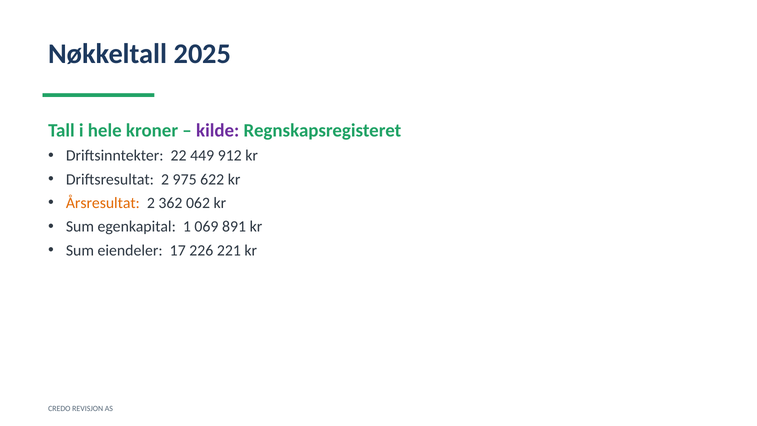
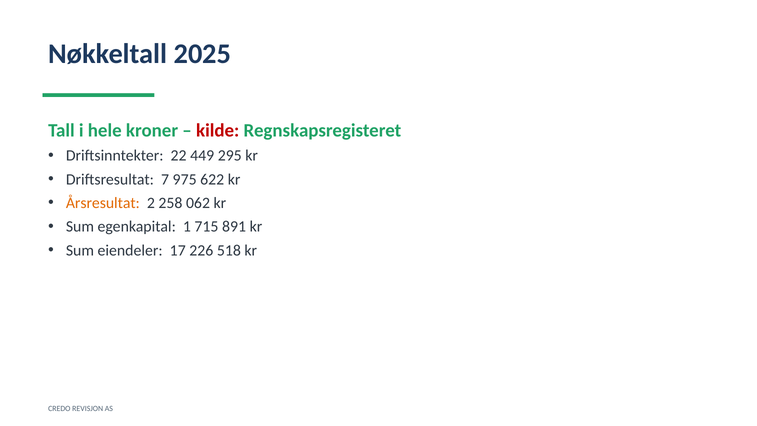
kilde colour: purple -> red (218, 130)
912: 912 -> 295 (230, 156)
Driftsresultat 2: 2 -> 7 (165, 179)
362: 362 -> 258 (170, 203)
069: 069 -> 715 (206, 227)
221: 221 -> 518 (229, 250)
